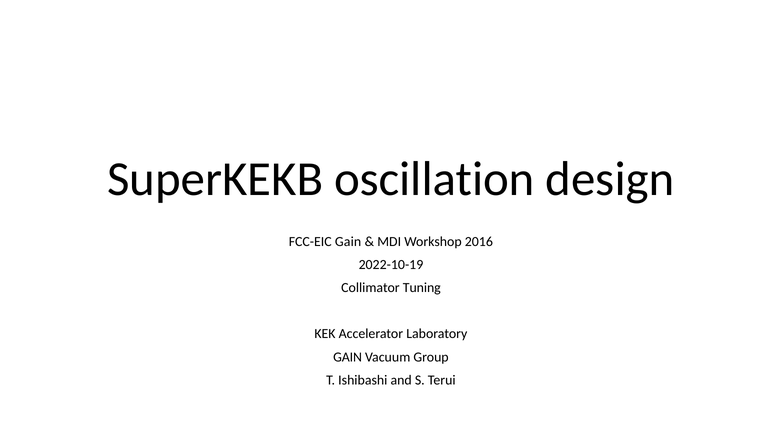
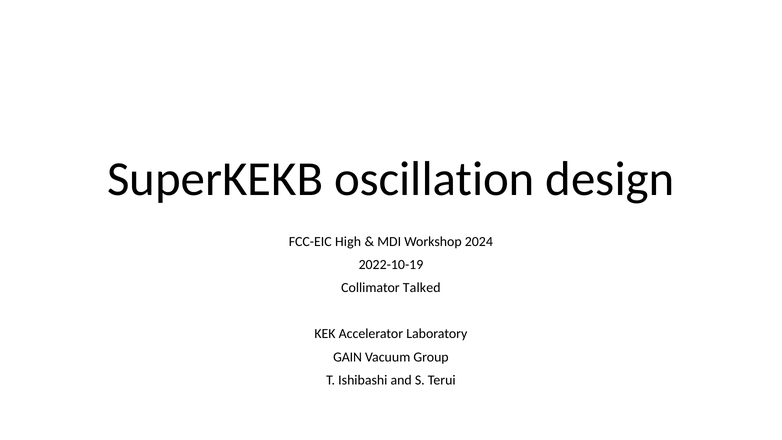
FCC-EIC Gain: Gain -> High (348, 241)
2016: 2016 -> 2024 (479, 241)
Tuning: Tuning -> Talked (422, 288)
